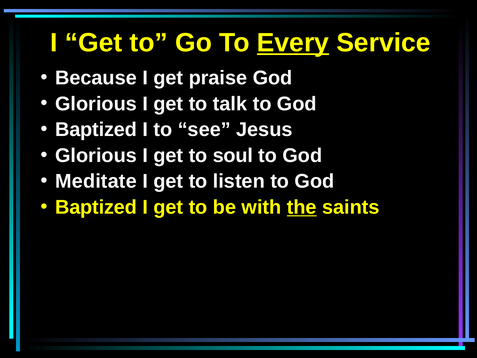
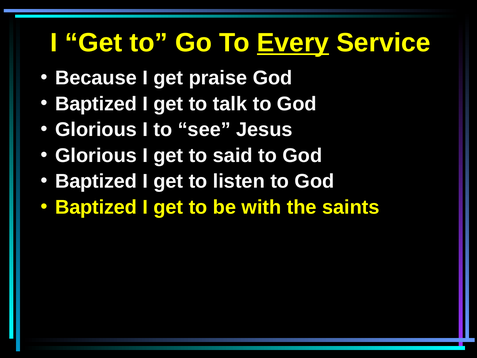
Glorious: Glorious -> Baptized (96, 104)
Baptized: Baptized -> Glorious (96, 130)
soul: soul -> said (233, 155)
Meditate: Meditate -> Baptized (96, 181)
the underline: present -> none (302, 207)
